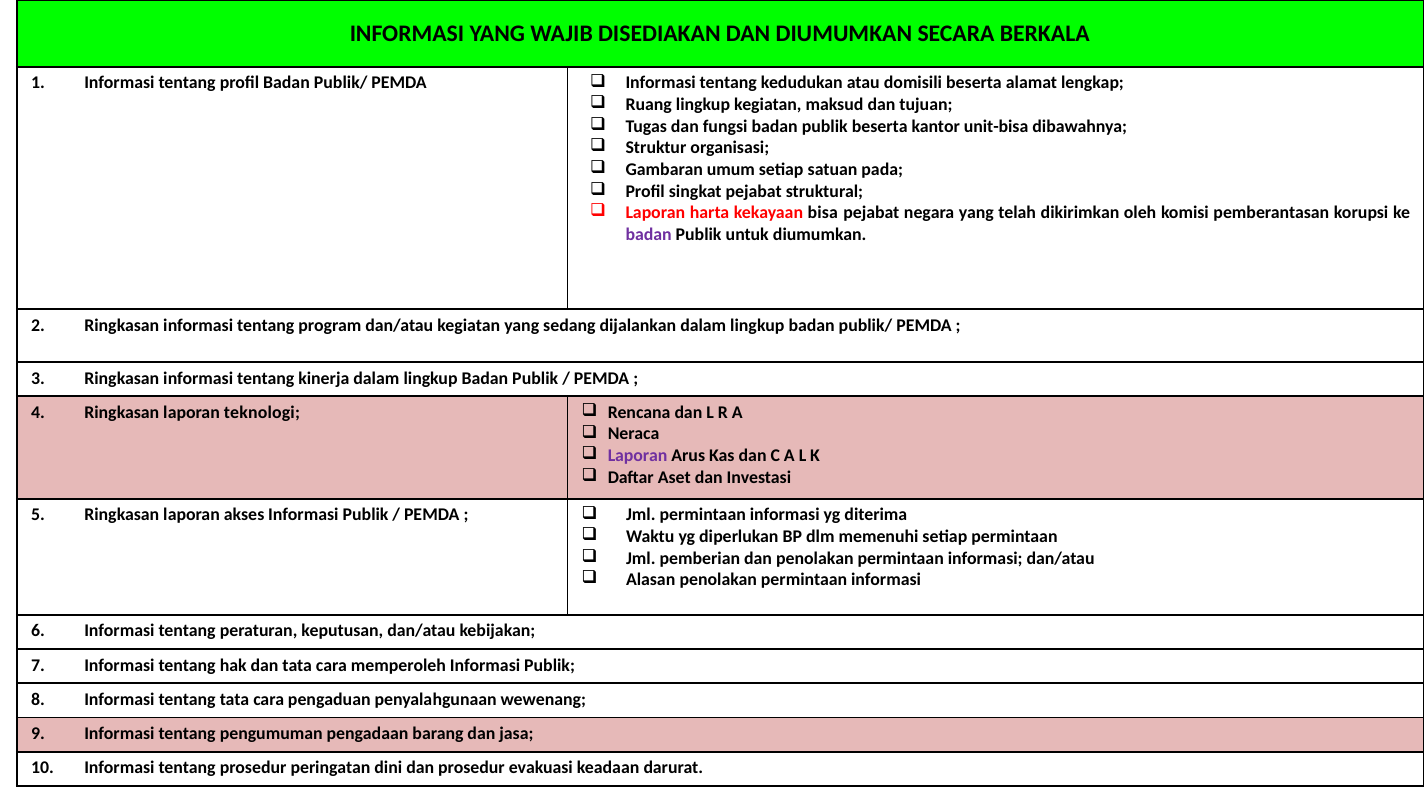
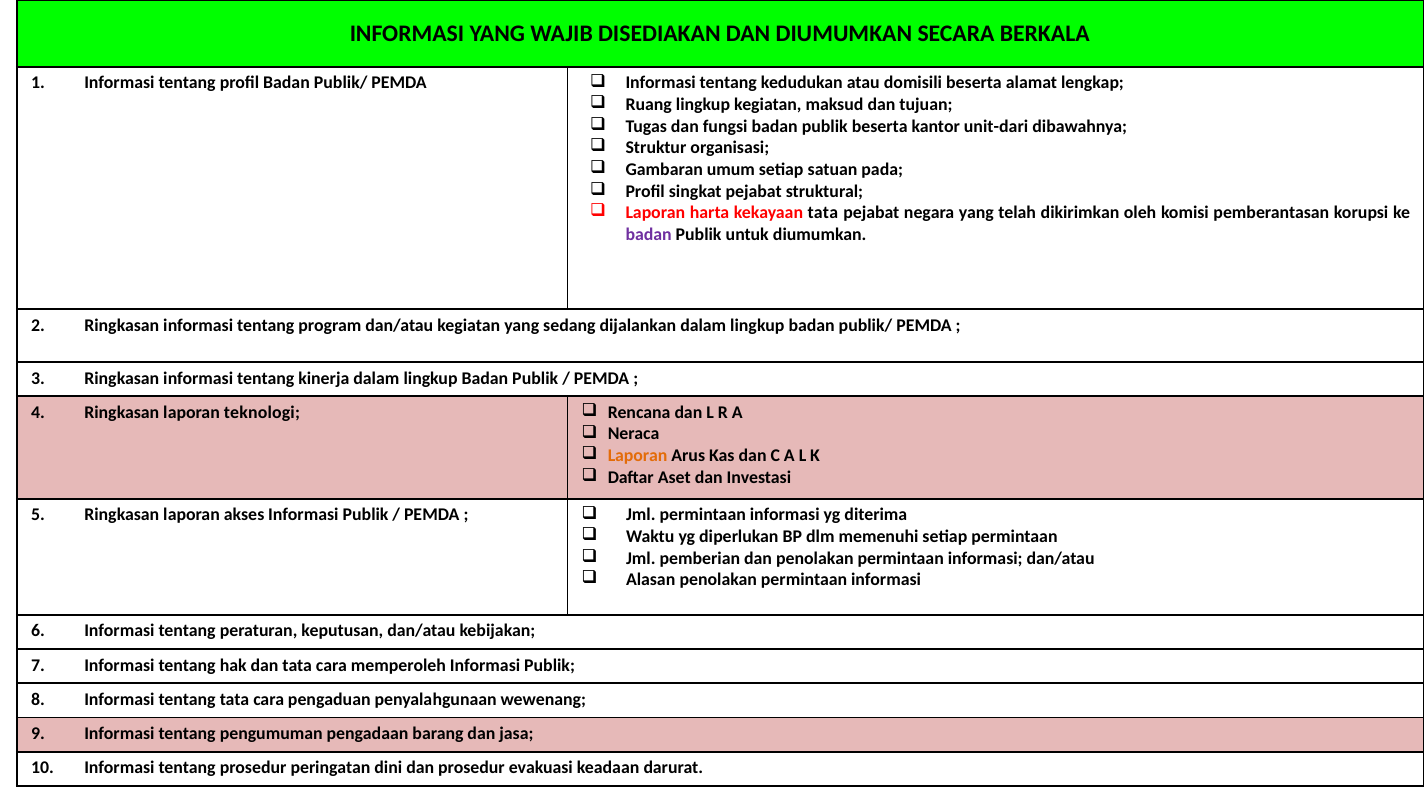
unit-bisa: unit-bisa -> unit-dari (996, 126)
kekayaan bisa: bisa -> tata (823, 213)
Laporan colour: purple -> orange (638, 456)
